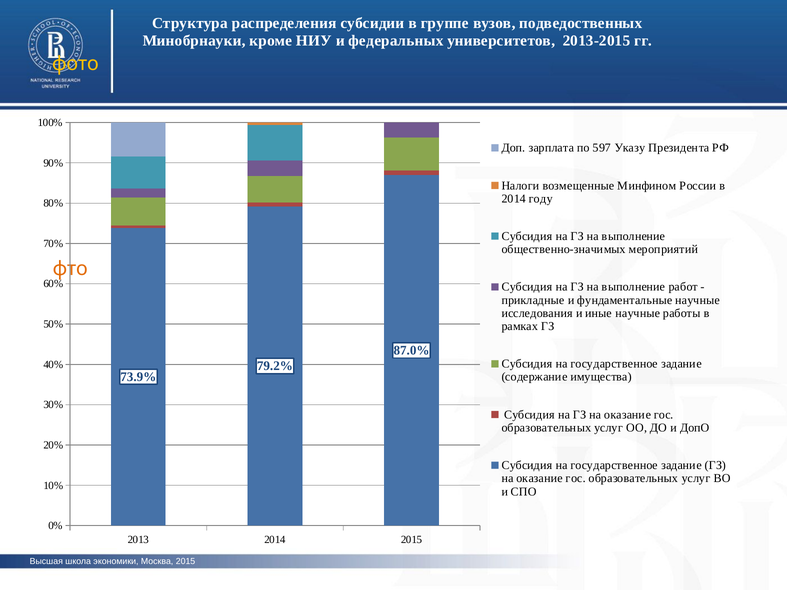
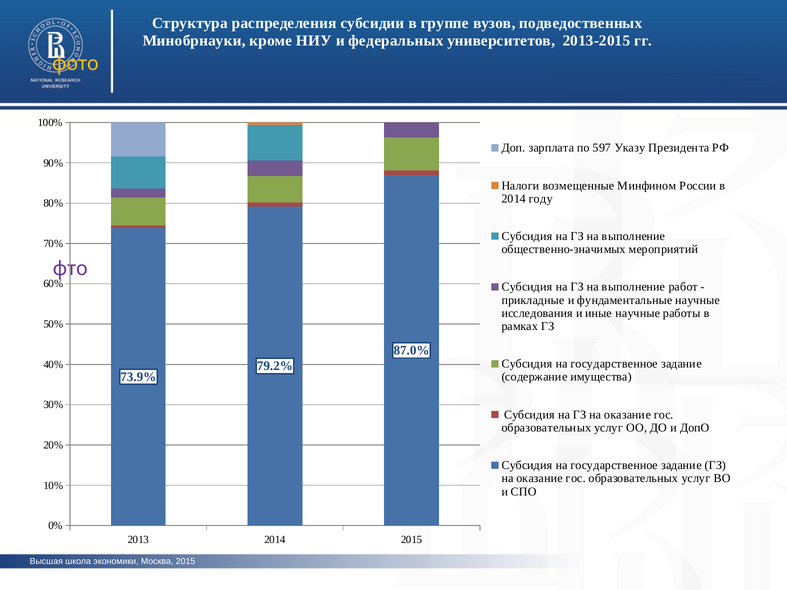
фто colour: orange -> purple (70, 269)
